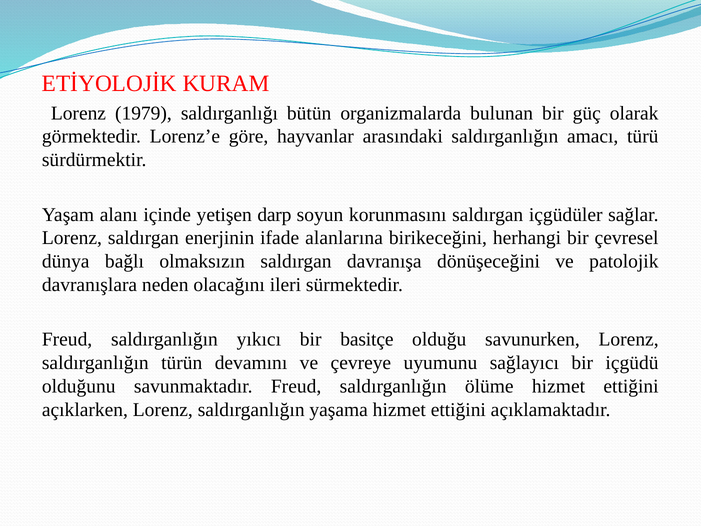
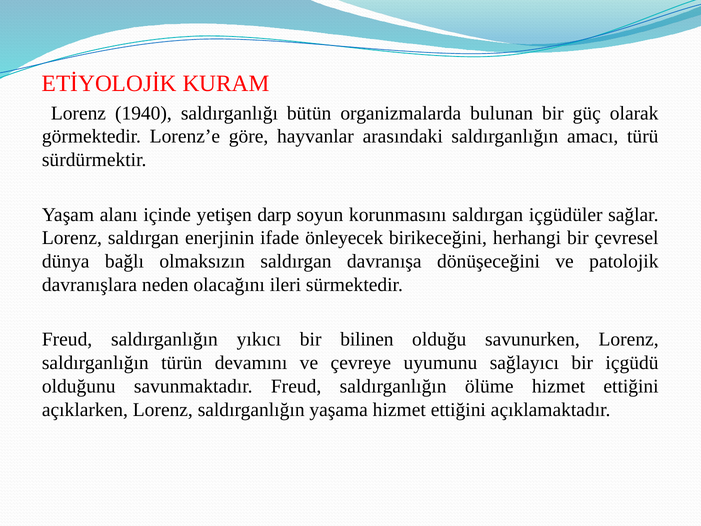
1979: 1979 -> 1940 (143, 113)
alanlarına: alanlarına -> önleyecek (344, 238)
basitçe: basitçe -> bilinen (367, 339)
